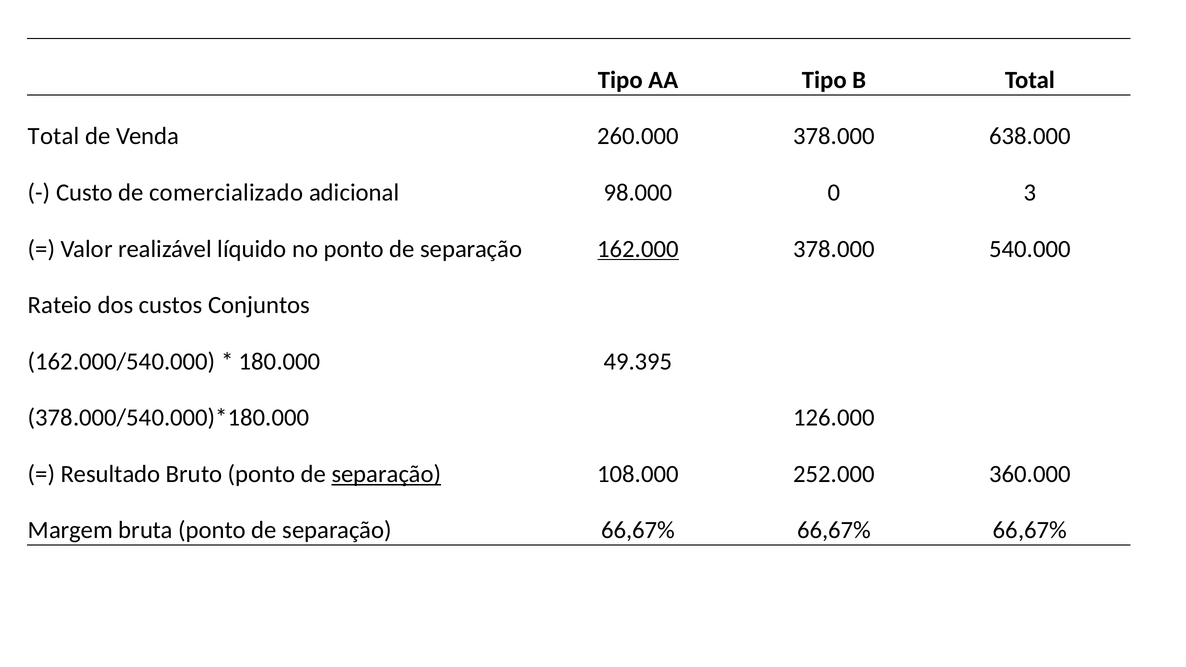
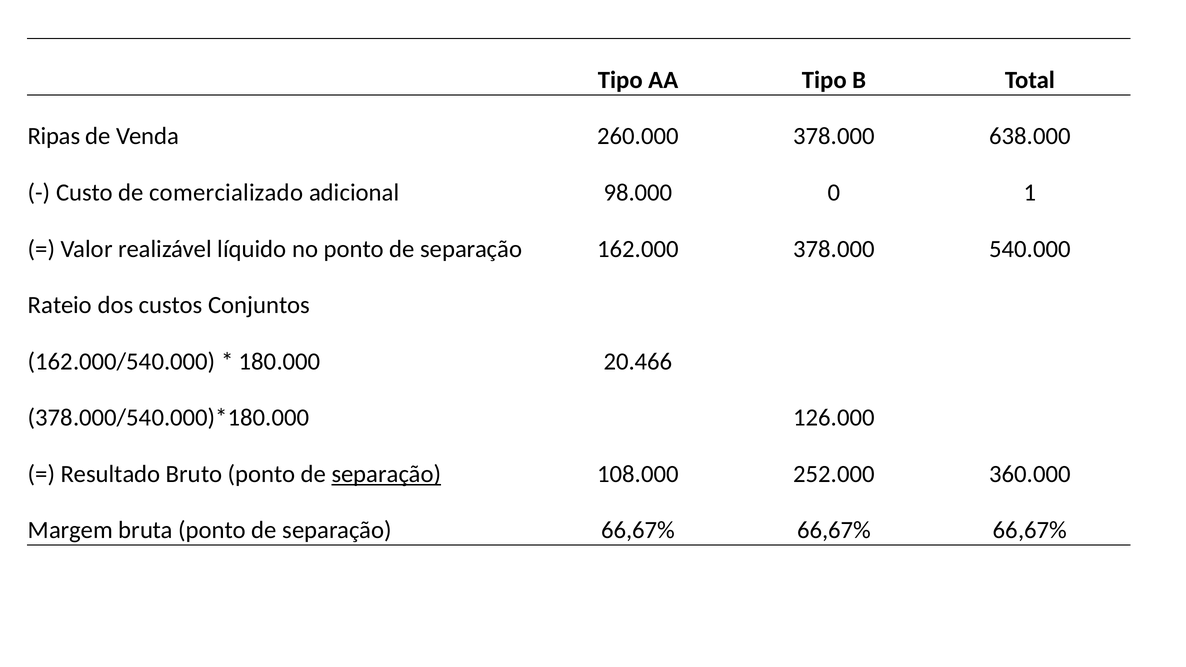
Total: Total -> Ripas (54, 136)
3: 3 -> 1 (1030, 193)
162.000 underline: present -> none (638, 249)
49.395: 49.395 -> 20.466 (638, 361)
